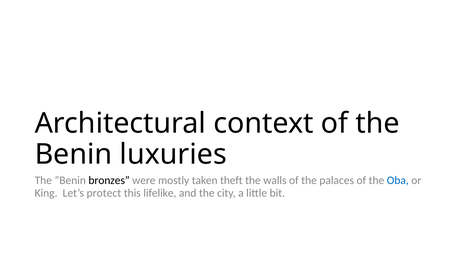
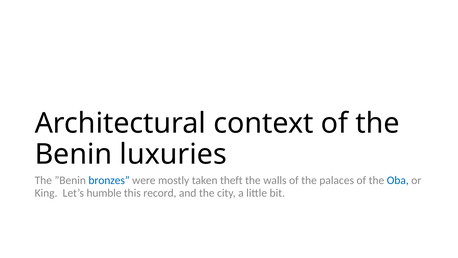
bronzes colour: black -> blue (109, 180)
protect: protect -> humble (104, 193)
lifelike: lifelike -> record (160, 193)
